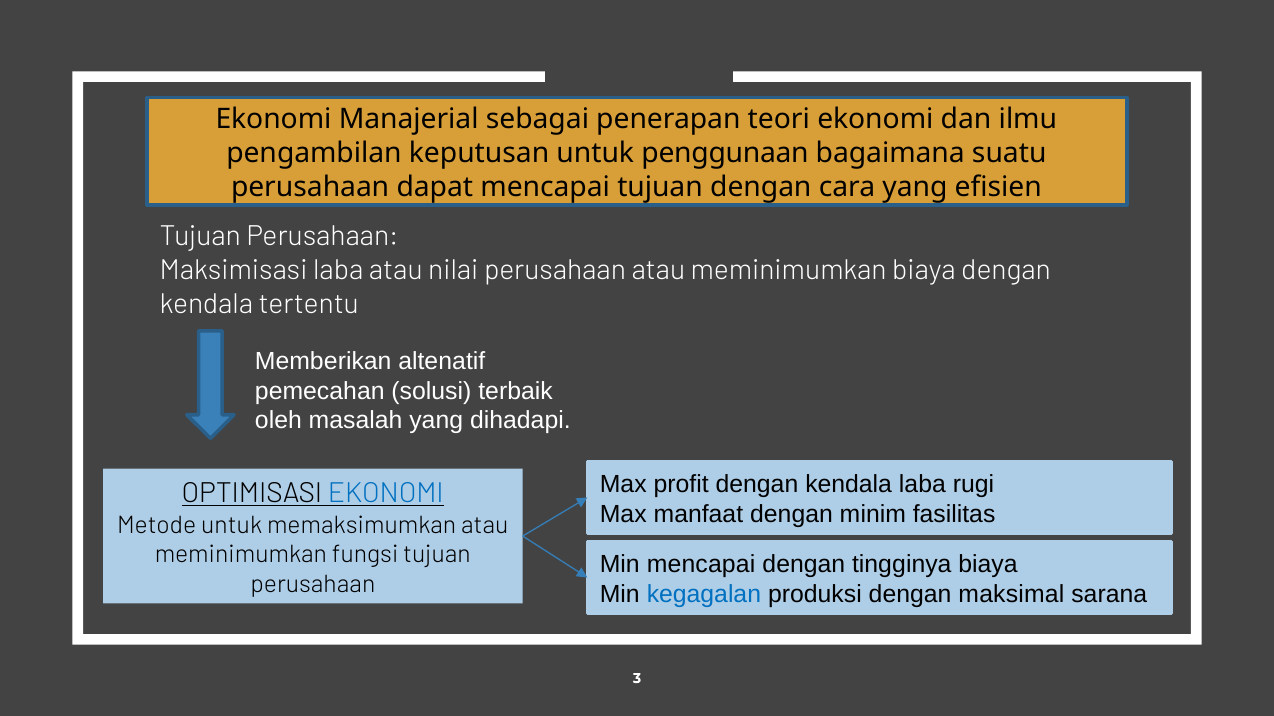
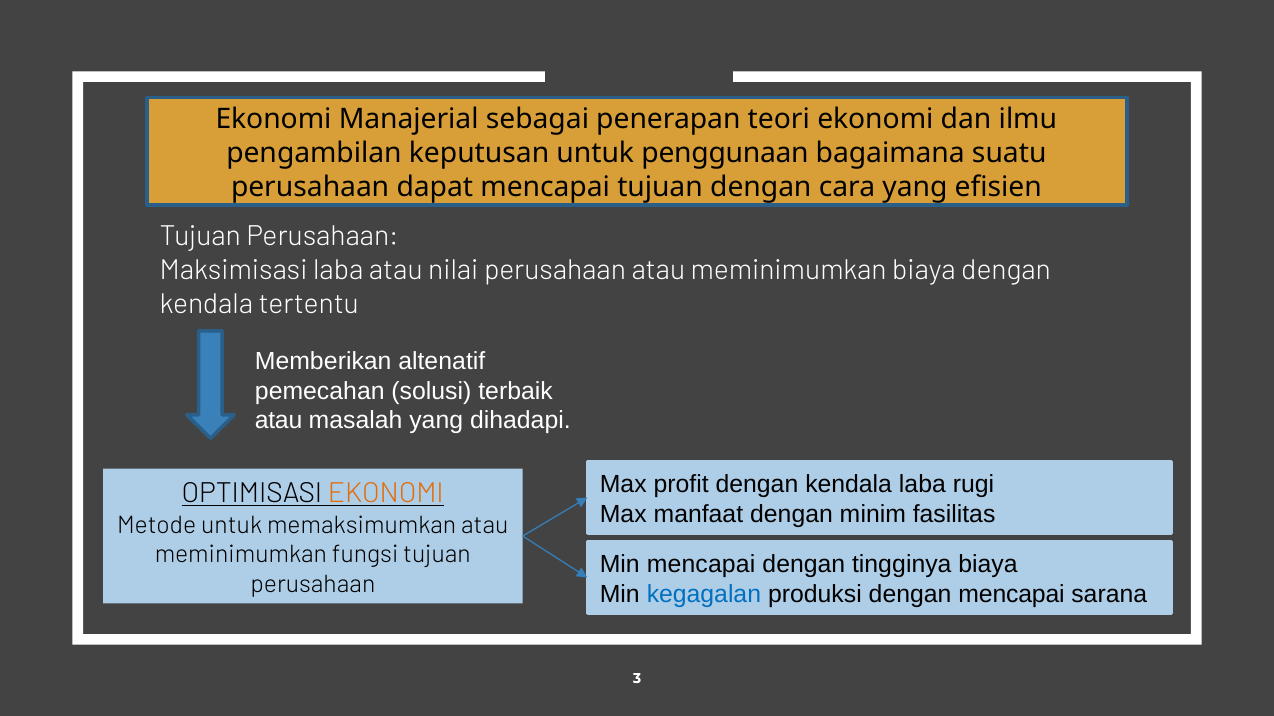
oleh: oleh -> atau (279, 421)
EKONOMI colour: blue -> orange (386, 494)
dengan maksimal: maksimal -> mencapai (1012, 595)
